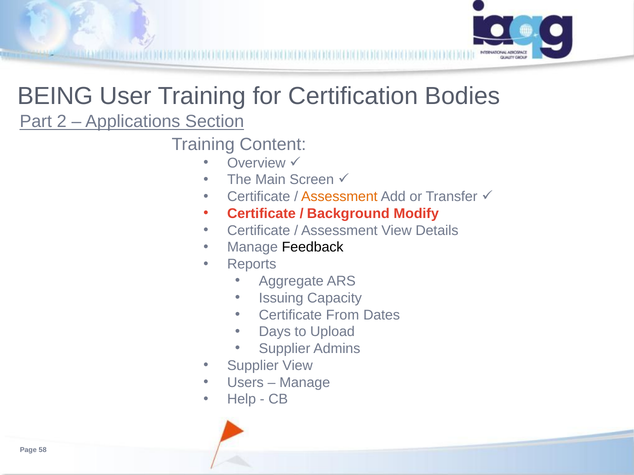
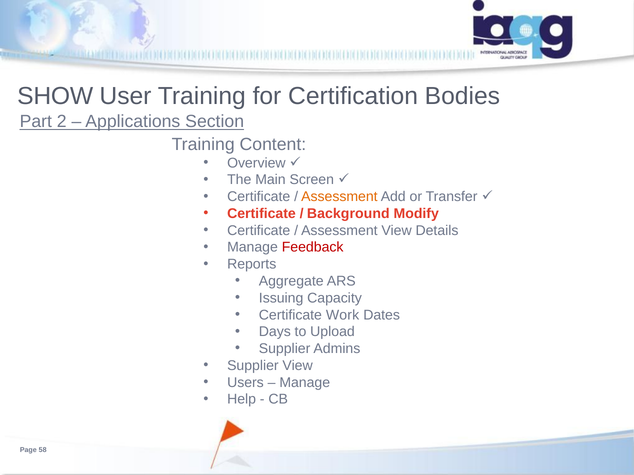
BEING: BEING -> SHOW (55, 96)
Feedback colour: black -> red (313, 248)
From: From -> Work (343, 315)
